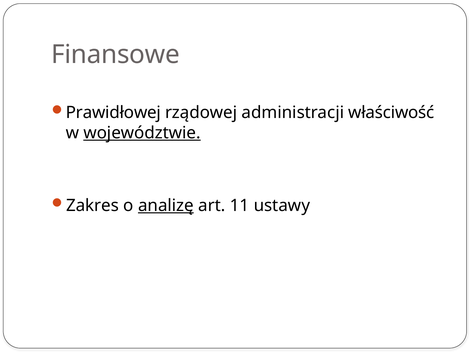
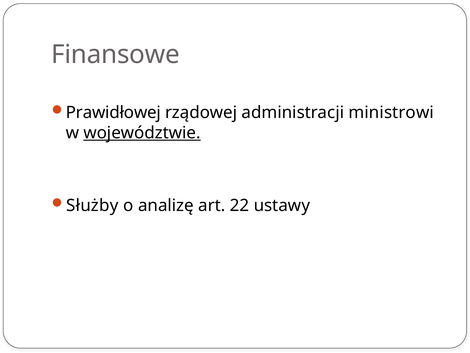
właściwość: właściwość -> ministrowi (391, 112)
Zakres: Zakres -> Służby (92, 205)
analizę underline: present -> none (166, 205)
11: 11 -> 22 (240, 205)
